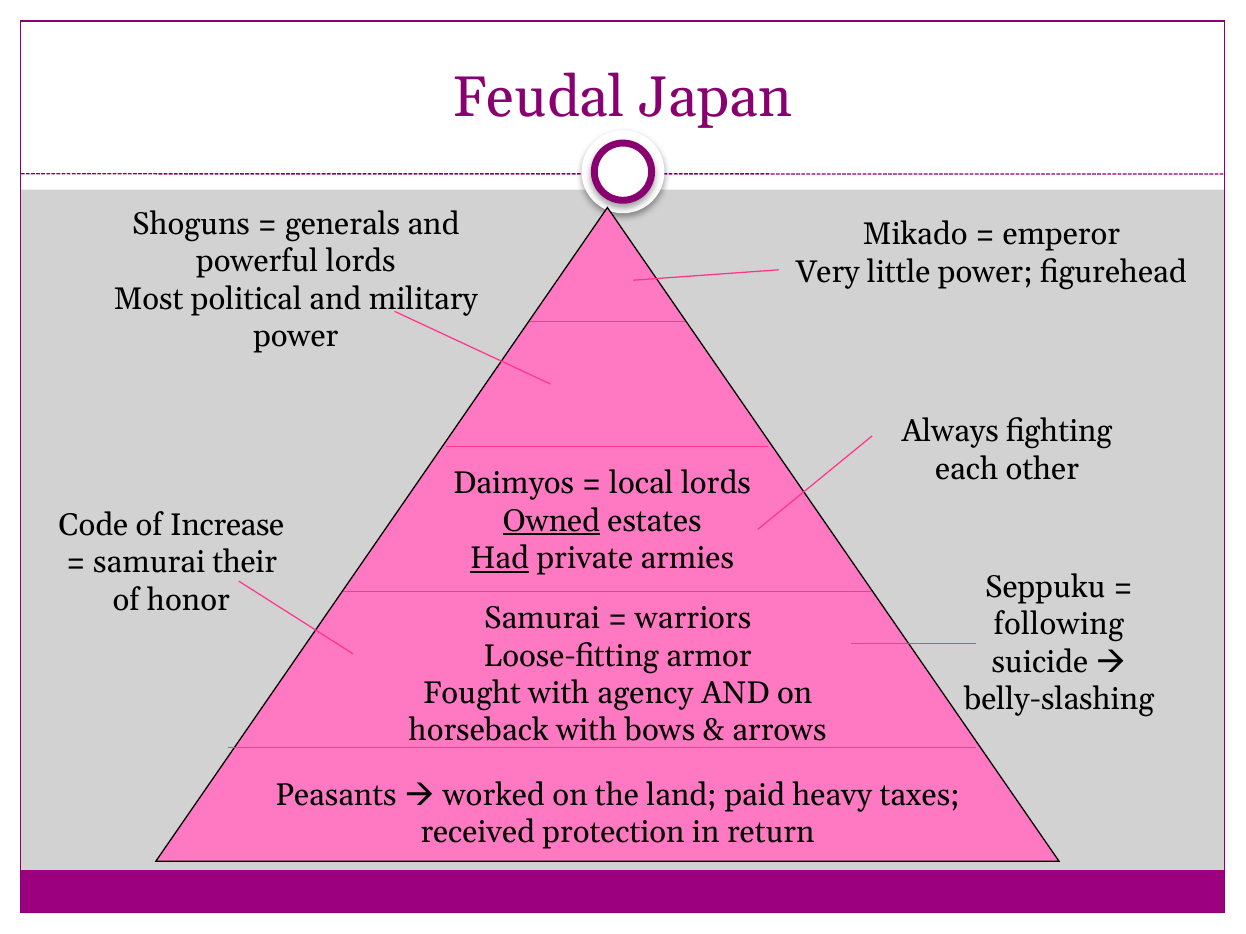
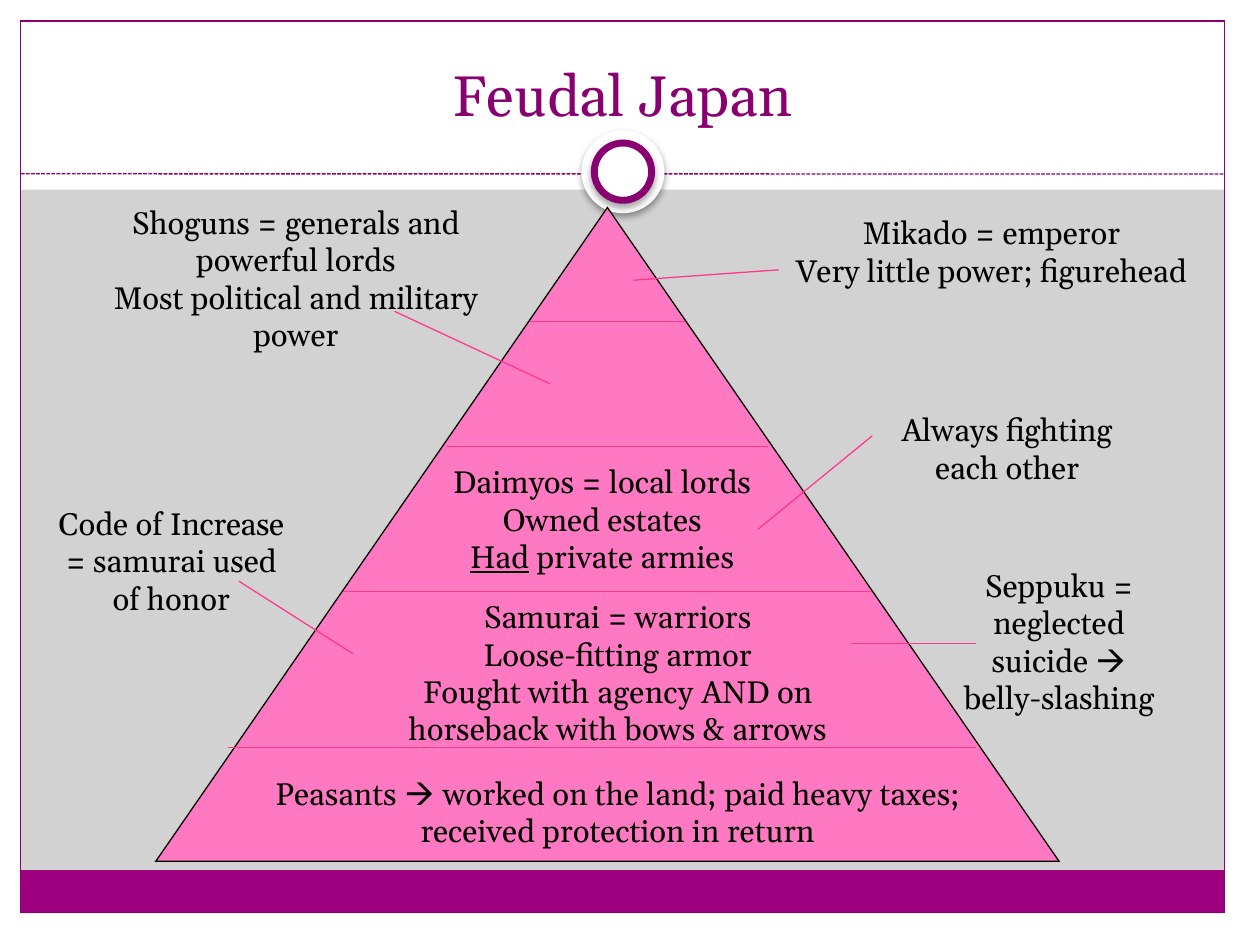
Owned underline: present -> none (551, 521)
their: their -> used (245, 563)
following: following -> neglected (1059, 625)
